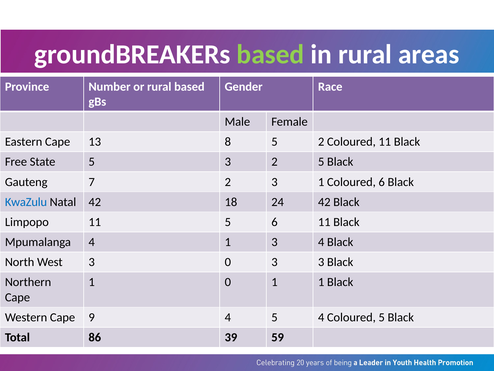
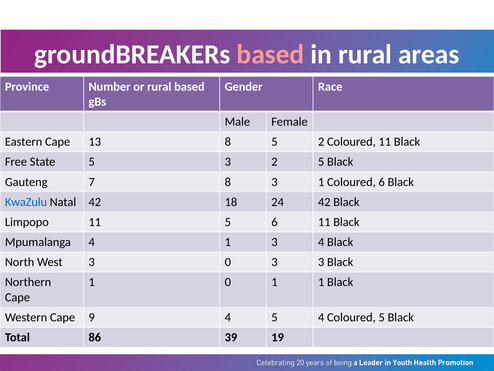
based colour: light green -> pink (271, 54)
7 2: 2 -> 8 (228, 182)
59: 59 -> 19 (278, 337)
